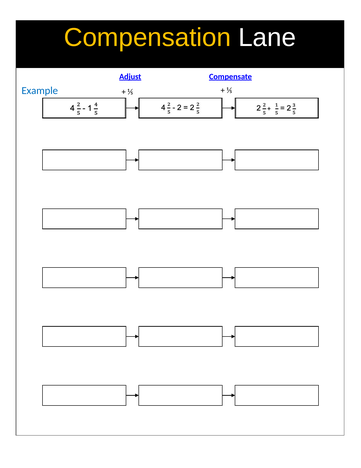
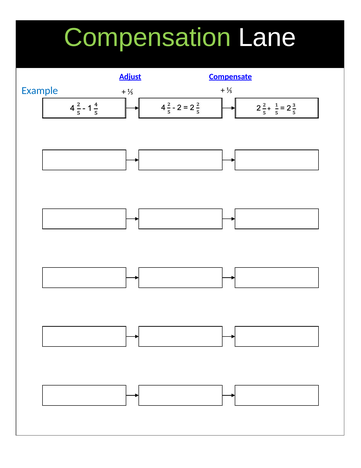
Compensation colour: yellow -> light green (147, 38)
